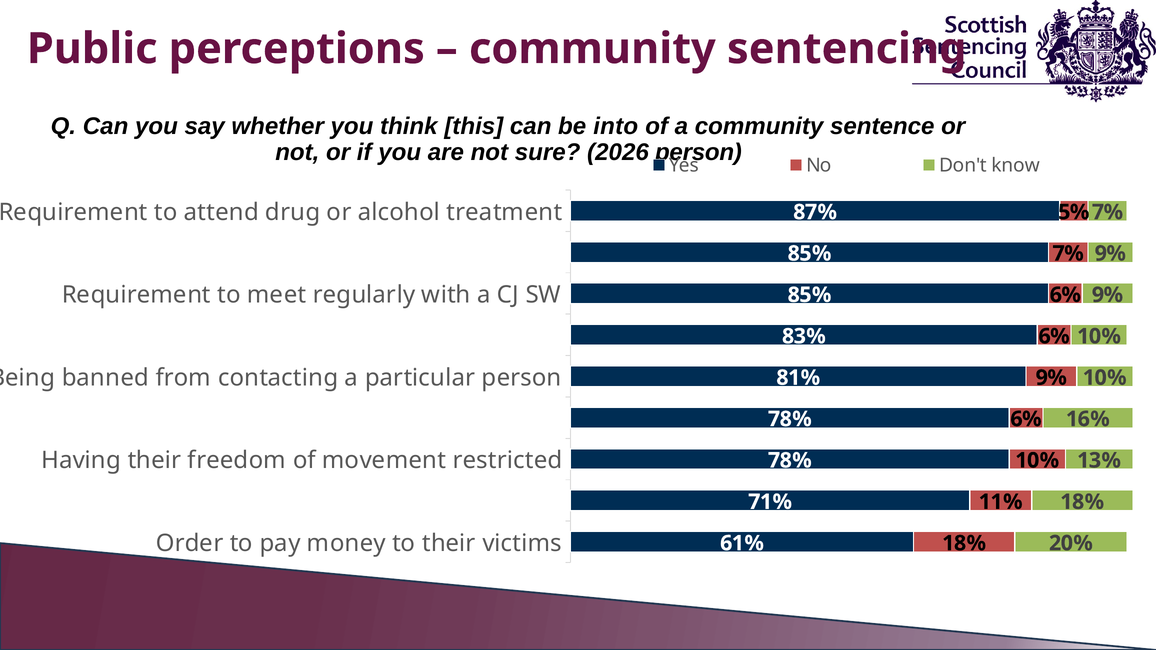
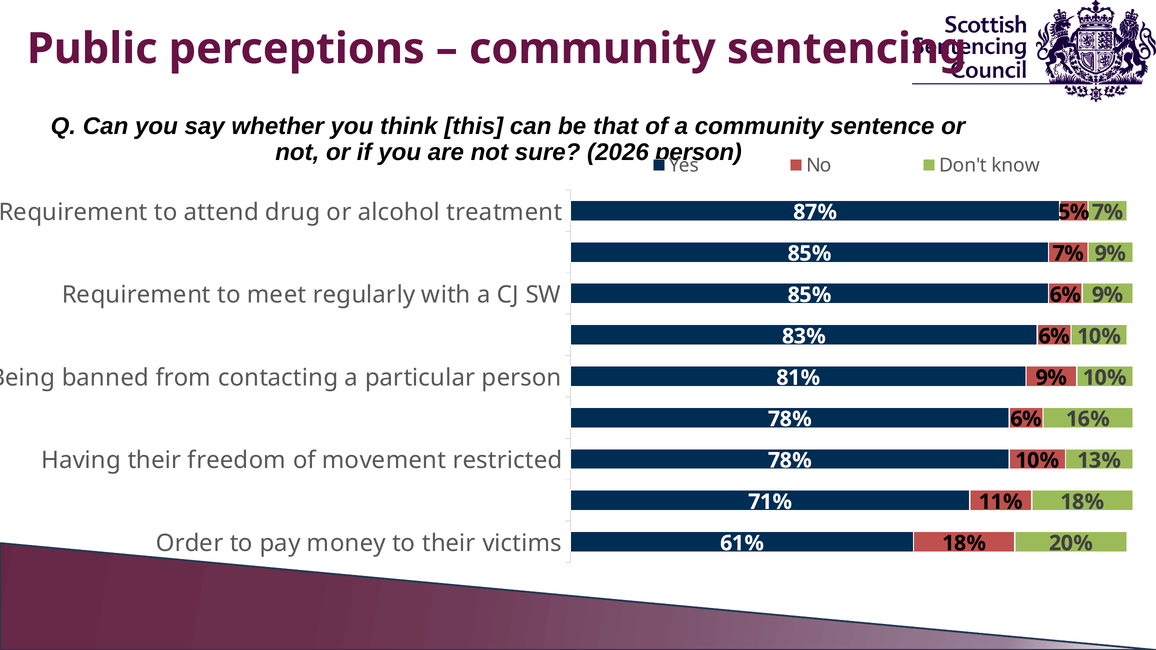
into: into -> that (616, 126)
